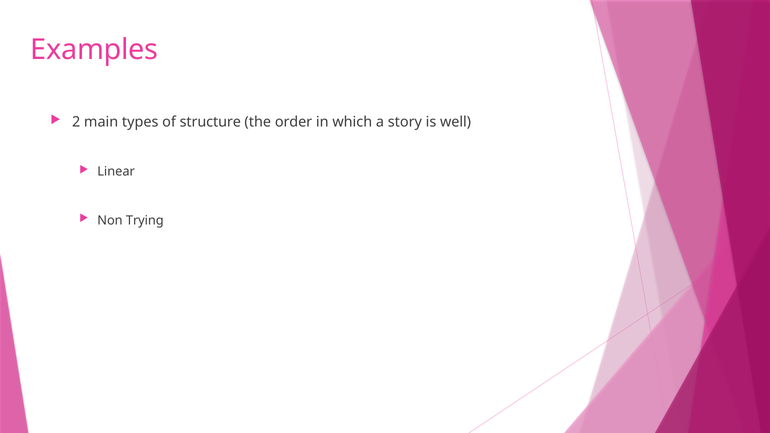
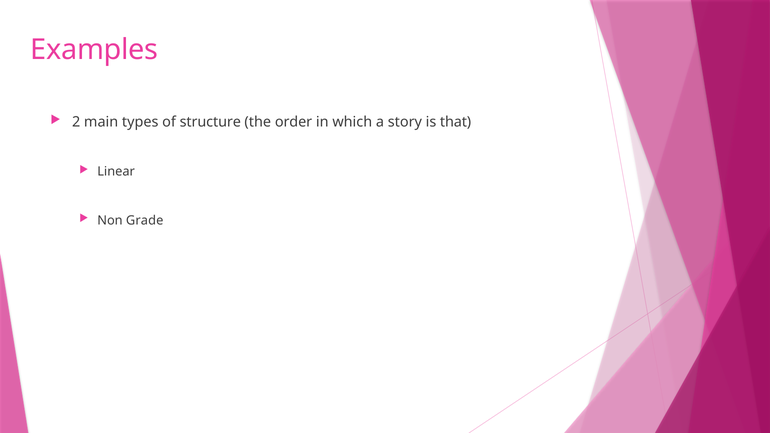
well: well -> that (456, 122)
Trying: Trying -> Grade (145, 220)
